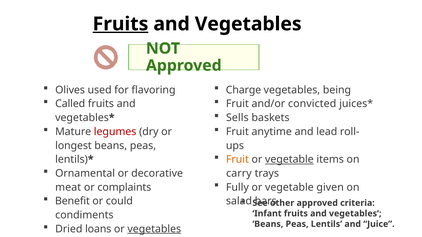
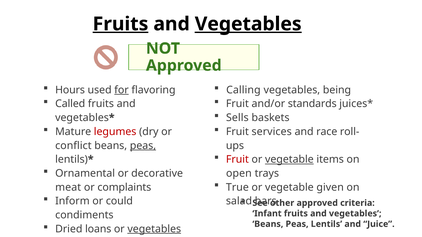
Vegetables underline: none -> present (248, 24)
Olives: Olives -> Hours (70, 90)
for underline: none -> present (122, 90)
Charge: Charge -> Calling (243, 90)
convicted: convicted -> standards (312, 104)
anytime: anytime -> services (272, 132)
lead: lead -> race (327, 132)
longest: longest -> conflict (73, 146)
peas underline: none -> present (143, 146)
Fruit colour: orange -> red (237, 160)
carry: carry -> open (239, 174)
Fully: Fully -> True (237, 188)
Benefit: Benefit -> Inform (72, 201)
